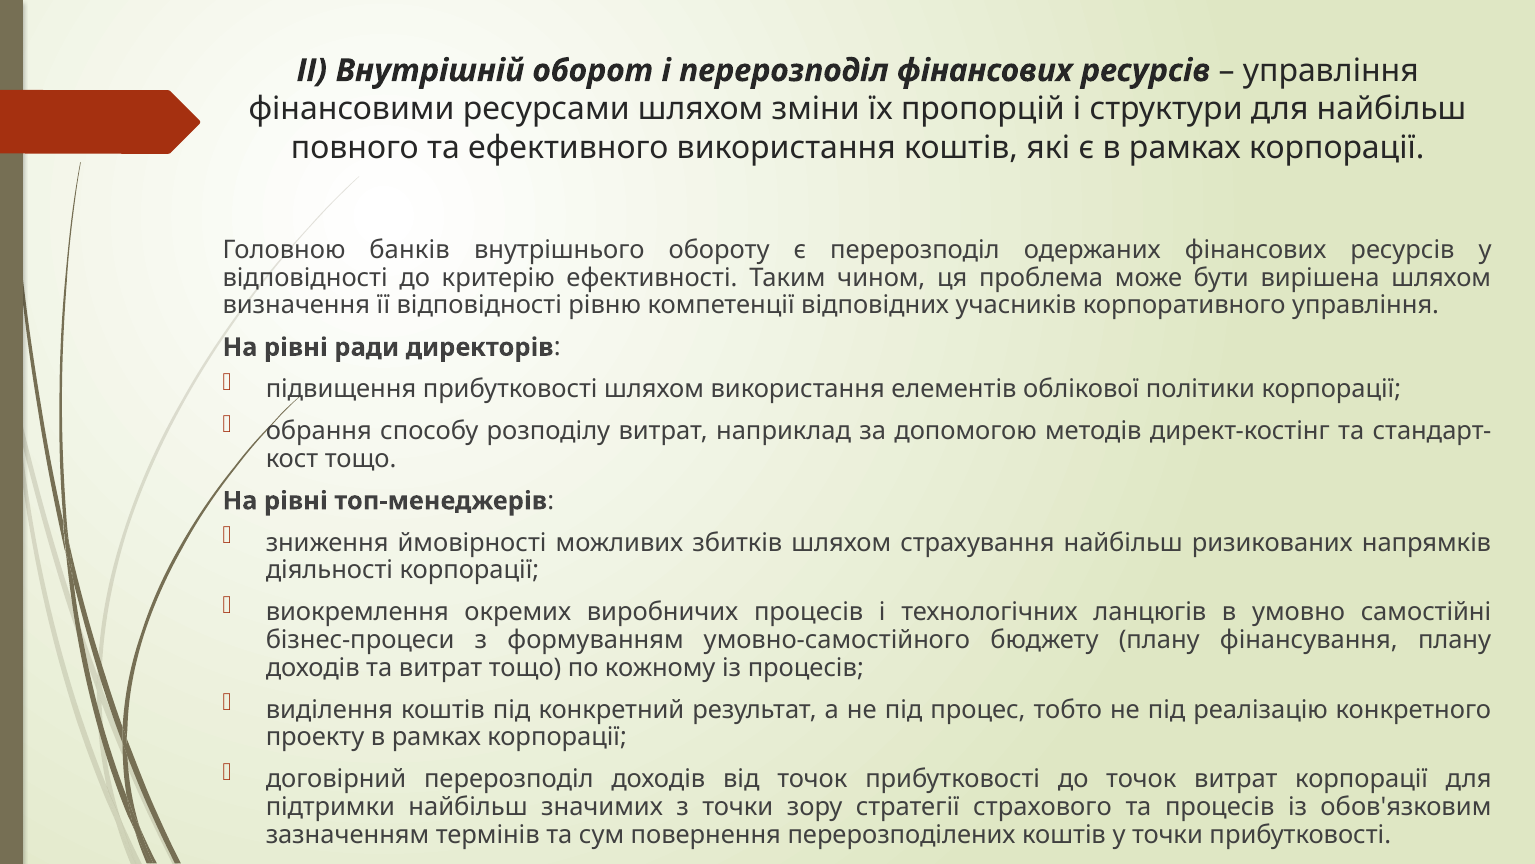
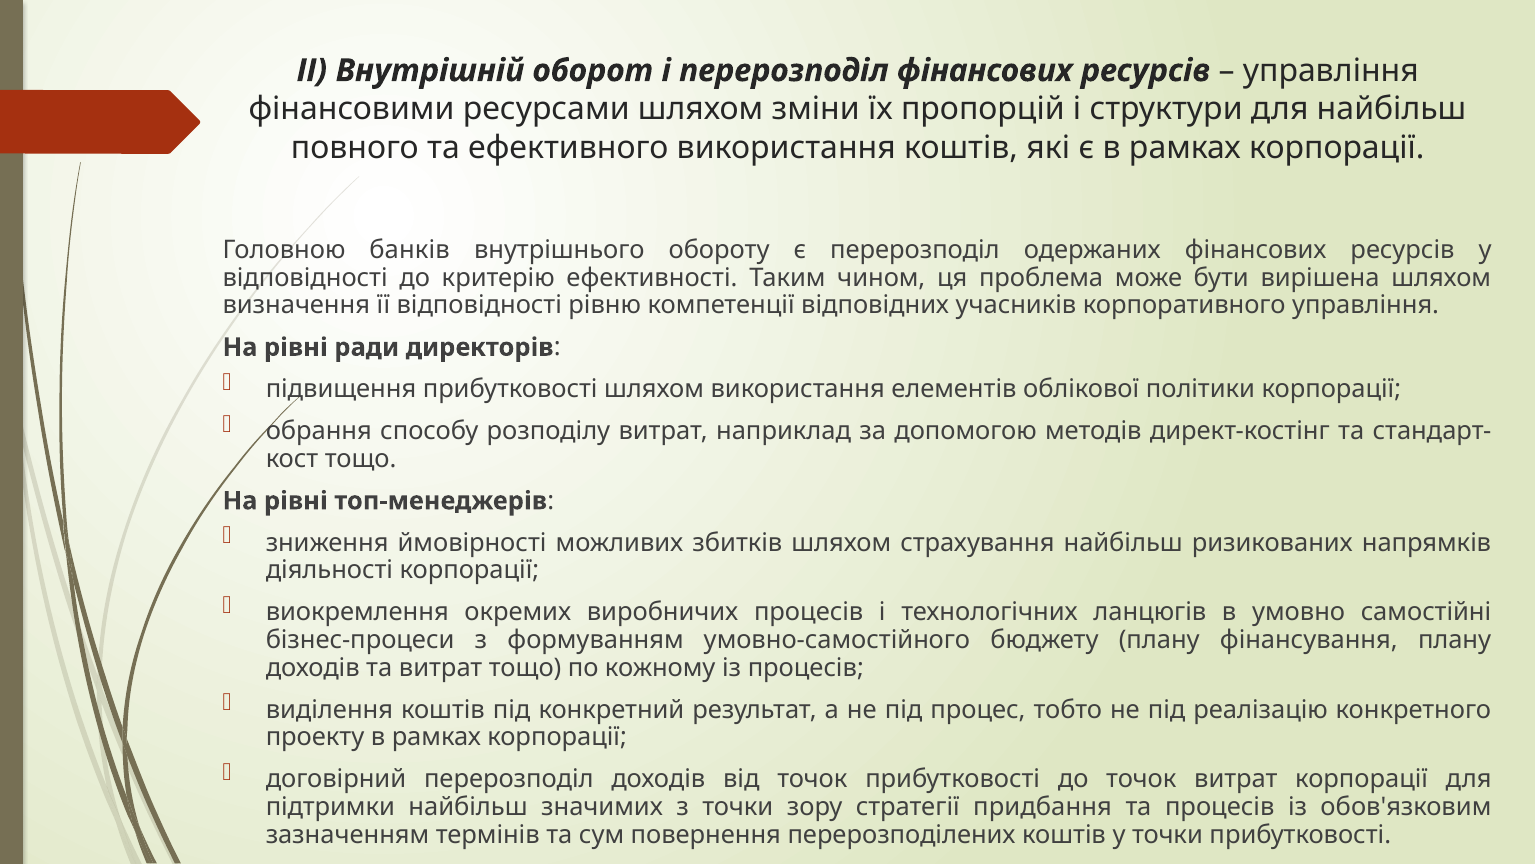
страхового: страхового -> придбання (1043, 806)
